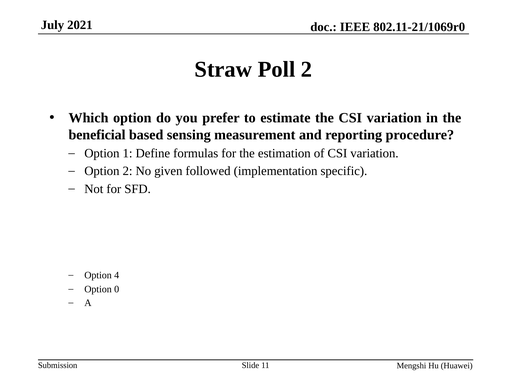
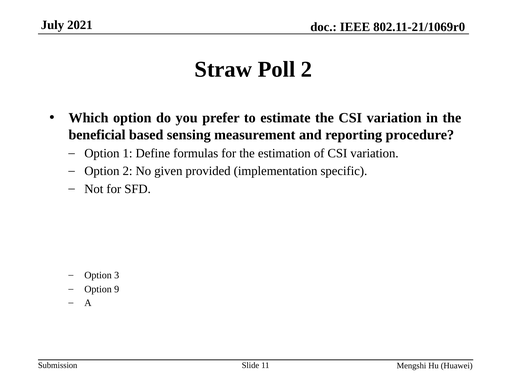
followed: followed -> provided (208, 171)
4: 4 -> 3 (117, 275)
0: 0 -> 9 (117, 289)
